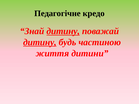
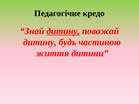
дитину underline: present -> none (40, 42)
